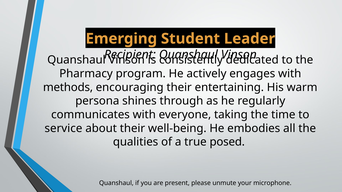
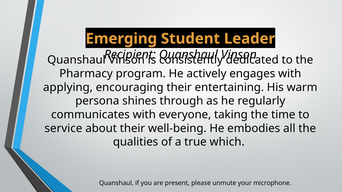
methods: methods -> applying (68, 87)
posed: posed -> which (227, 142)
